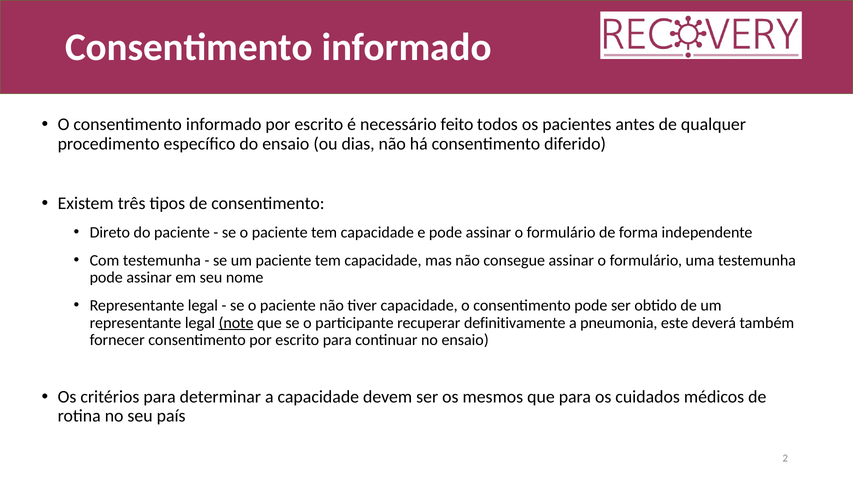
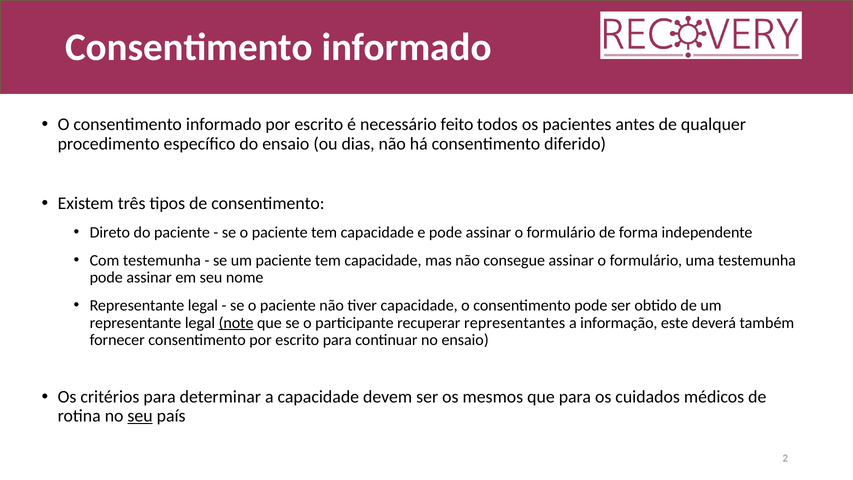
definitivamente: definitivamente -> representantes (515, 323)
pneumonia: pneumonia -> informação (619, 323)
seu underline: none -> present (140, 416)
